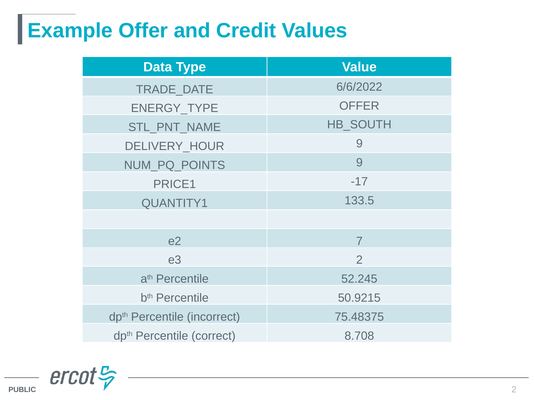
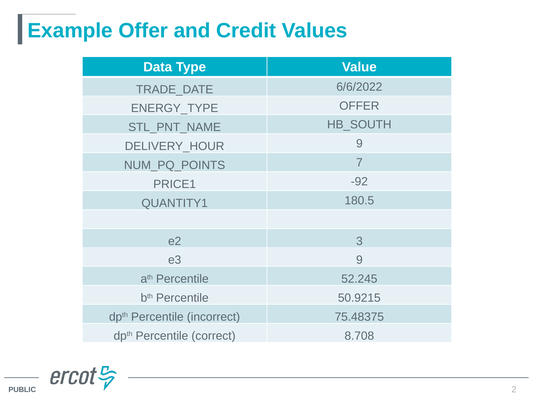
9: 9 -> 7 (359, 163)
-17: -17 -> -92 (359, 182)
133.5: 133.5 -> 180.5 (359, 201)
7: 7 -> 3 (359, 241)
e3 2: 2 -> 9 (359, 260)
